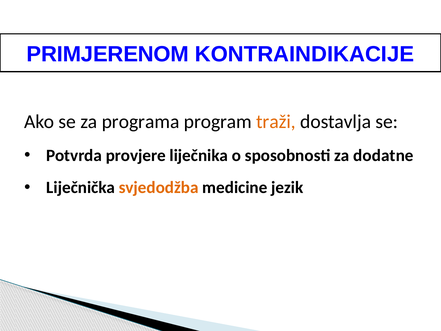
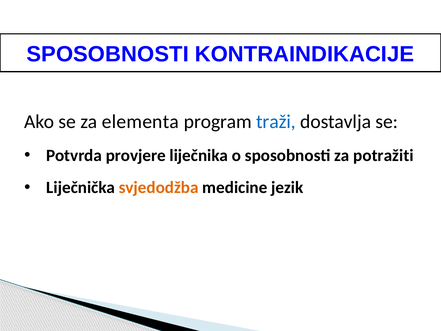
PRIMJERENOM: PRIMJERENOM -> SPOSOBNOSTI (108, 54)
programa: programa -> elementa (140, 122)
traži colour: orange -> blue (276, 122)
dodatne: dodatne -> potražiti (383, 155)
